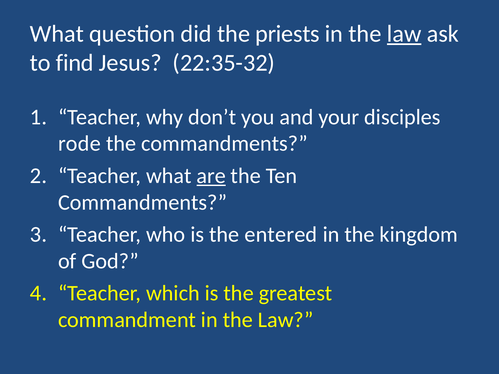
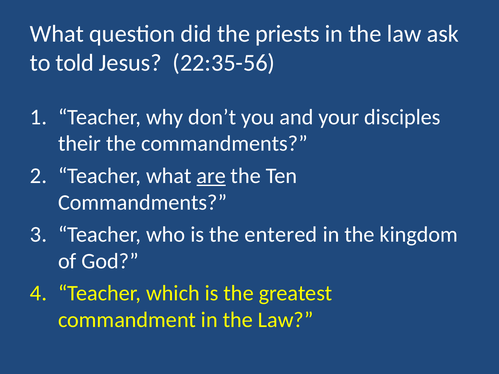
law underline: present -> none (404, 34)
find: find -> told (75, 63)
22:35-32: 22:35-32 -> 22:35-56 (224, 63)
rode: rode -> their (80, 144)
